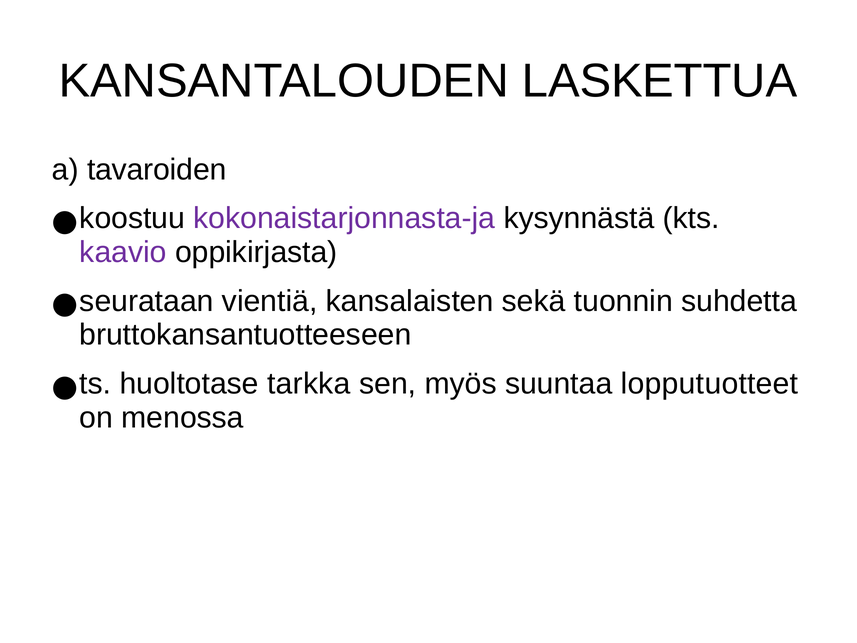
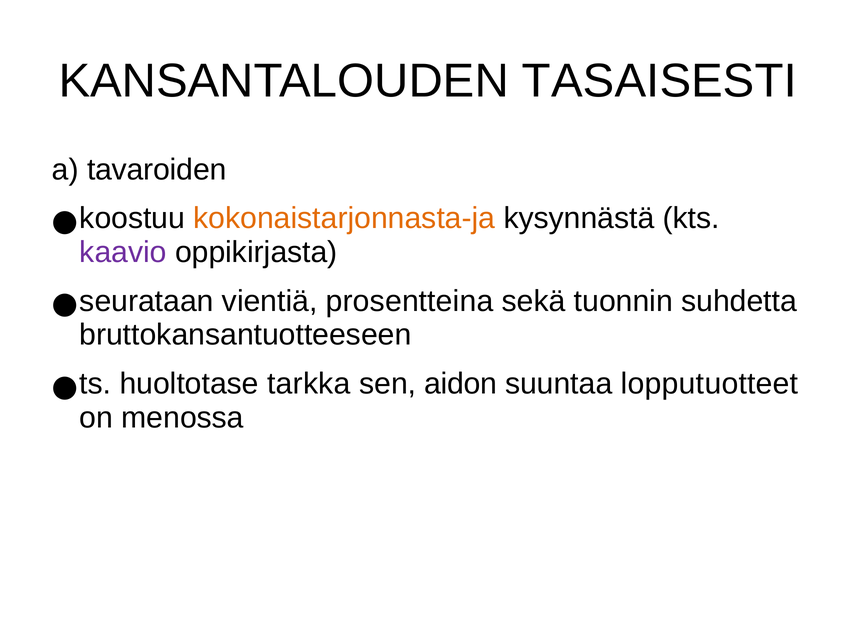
LASKETTUA: LASKETTUA -> TASAISESTI (659, 81)
kokonaistarjonnasta-ja colour: purple -> orange (344, 218)
kansalaisten: kansalaisten -> prosentteina (410, 301)
myös: myös -> aidon (461, 384)
